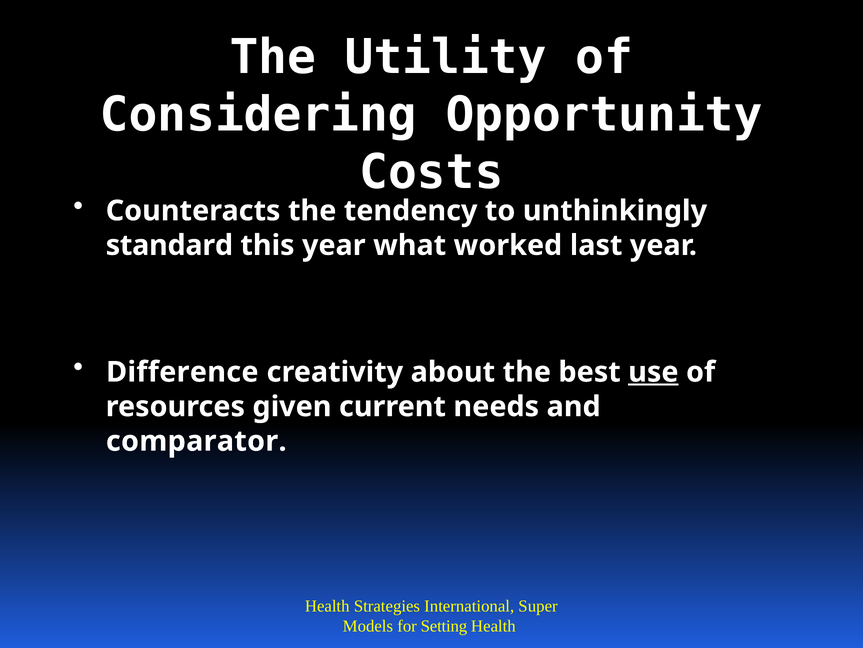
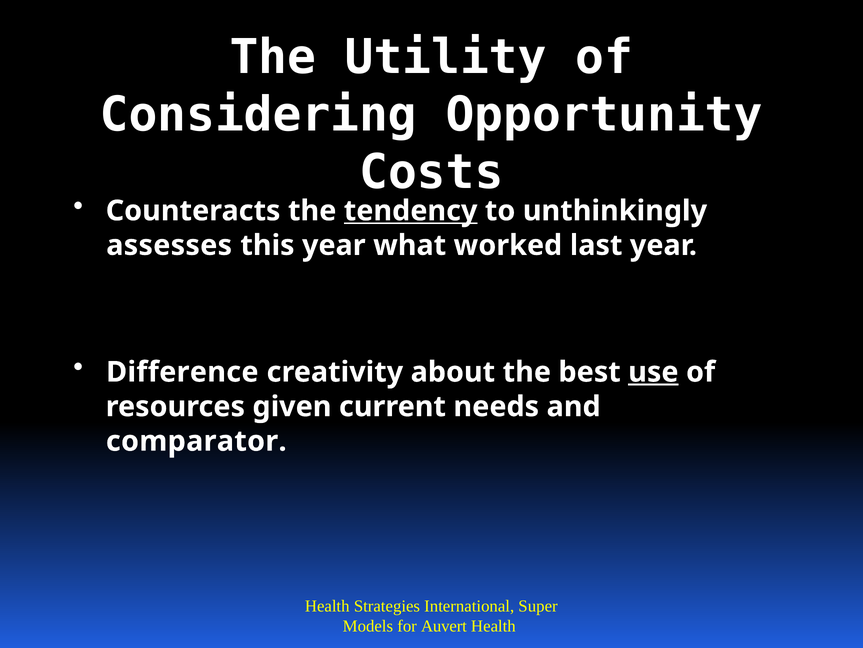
tendency underline: none -> present (411, 211)
standard: standard -> assesses (169, 245)
Setting: Setting -> Auvert (444, 625)
